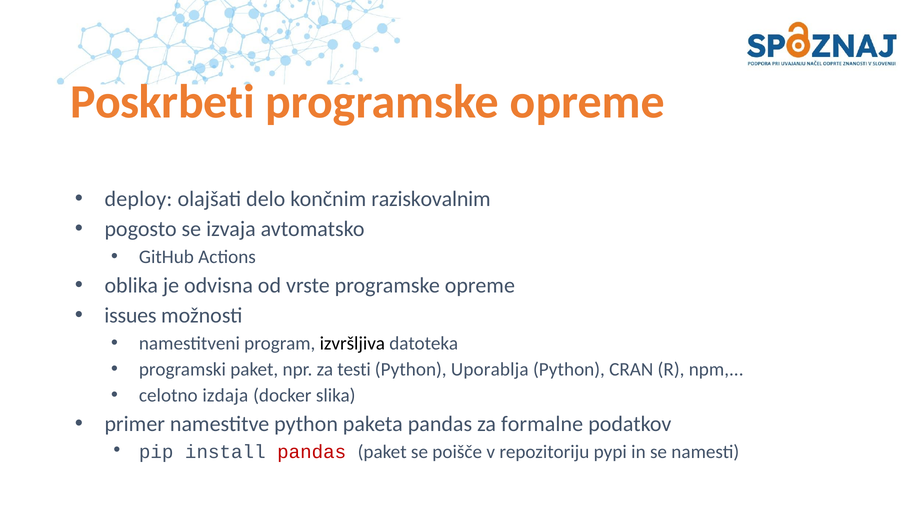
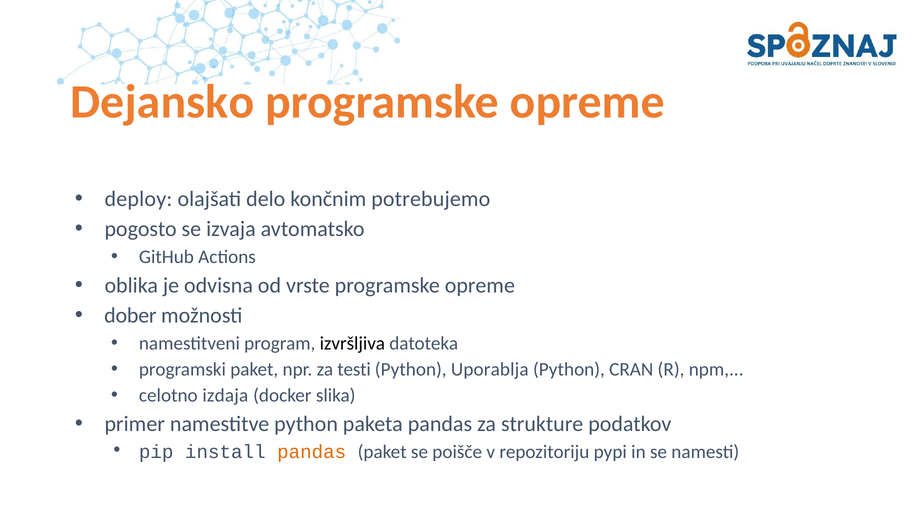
Poskrbeti: Poskrbeti -> Dejansko (162, 102)
raziskovalnim: raziskovalnim -> potrebujemo (431, 199)
issues: issues -> dober (130, 316)
formalne: formalne -> strukture (542, 424)
pandas colour: red -> orange (312, 452)
